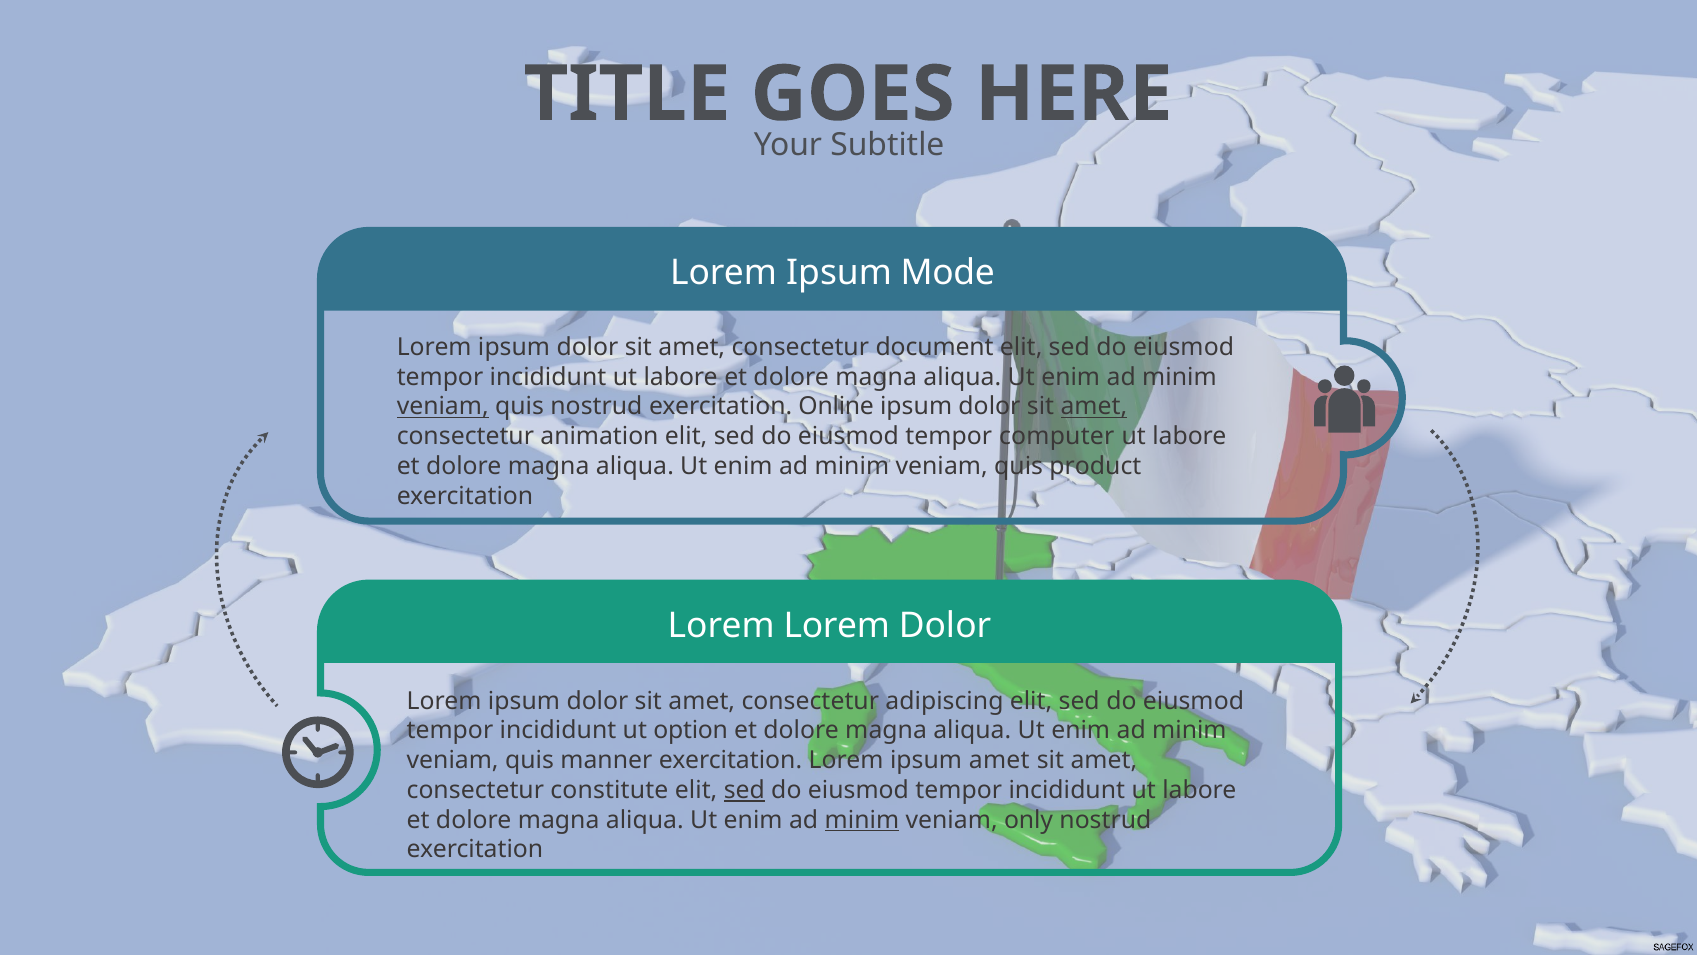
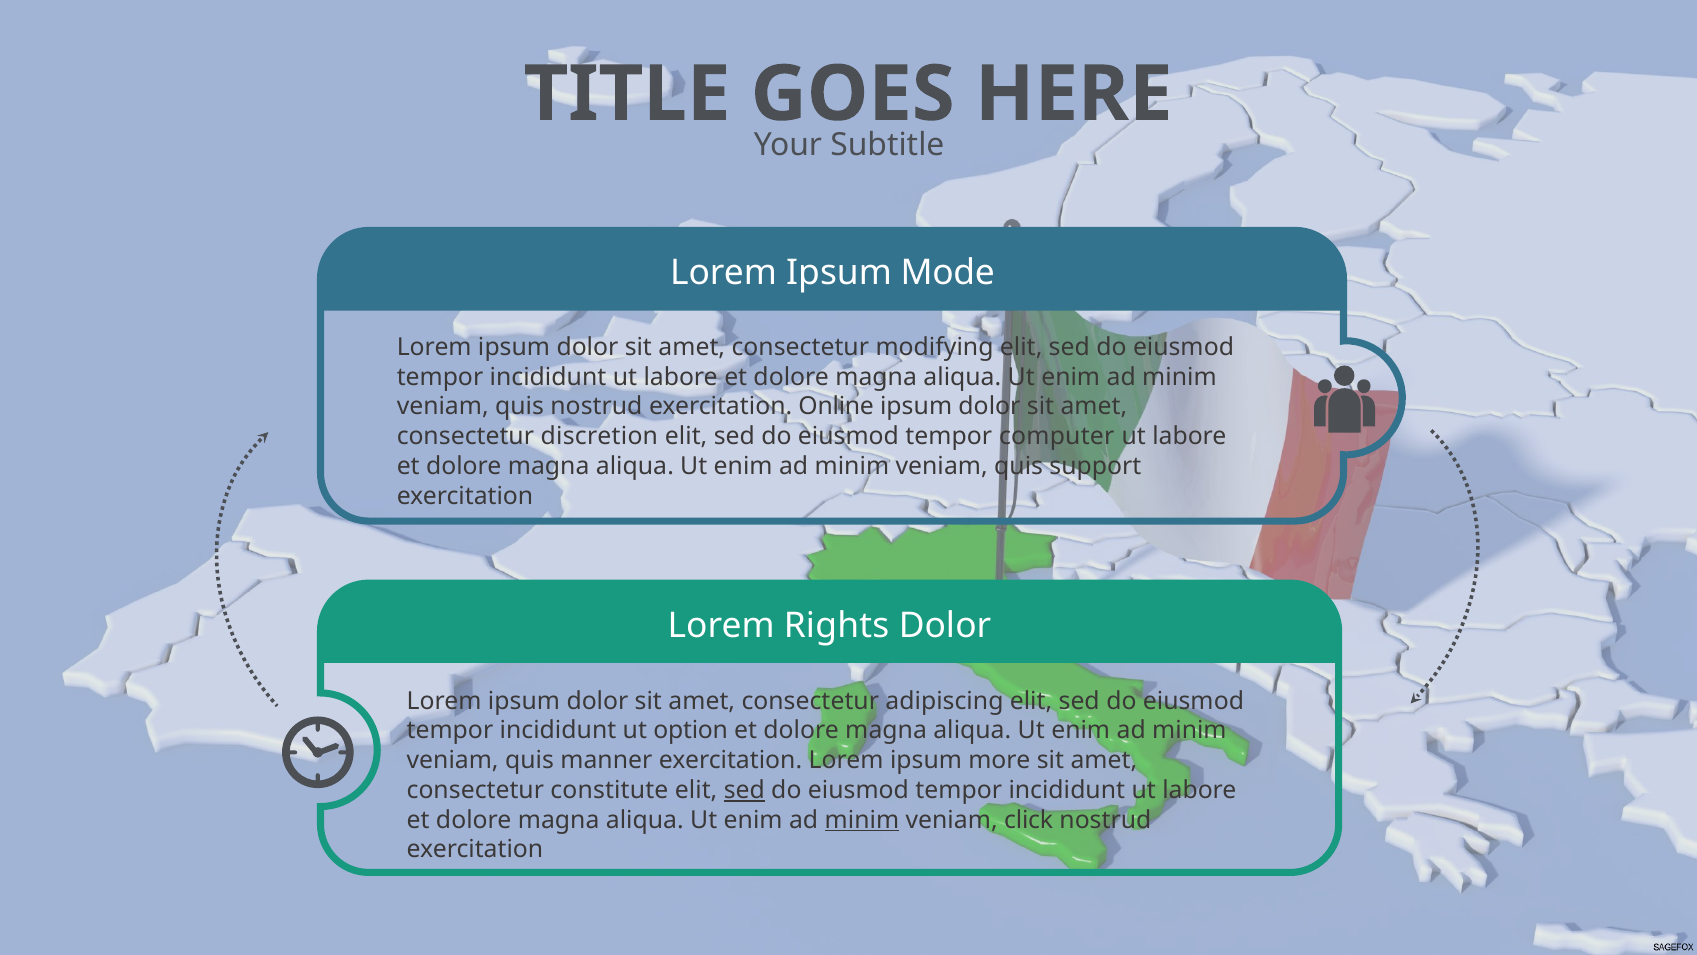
document: document -> modifying (934, 347)
veniam underline: present -> none (443, 407)
amet underline: present -> none (1094, 407)
animation: animation -> discretion (599, 436)
product: product -> support (1095, 466)
Lorem Lorem: Lorem -> Rights (837, 625)
ipsum amet: amet -> more (999, 760)
only: only -> click (1029, 820)
